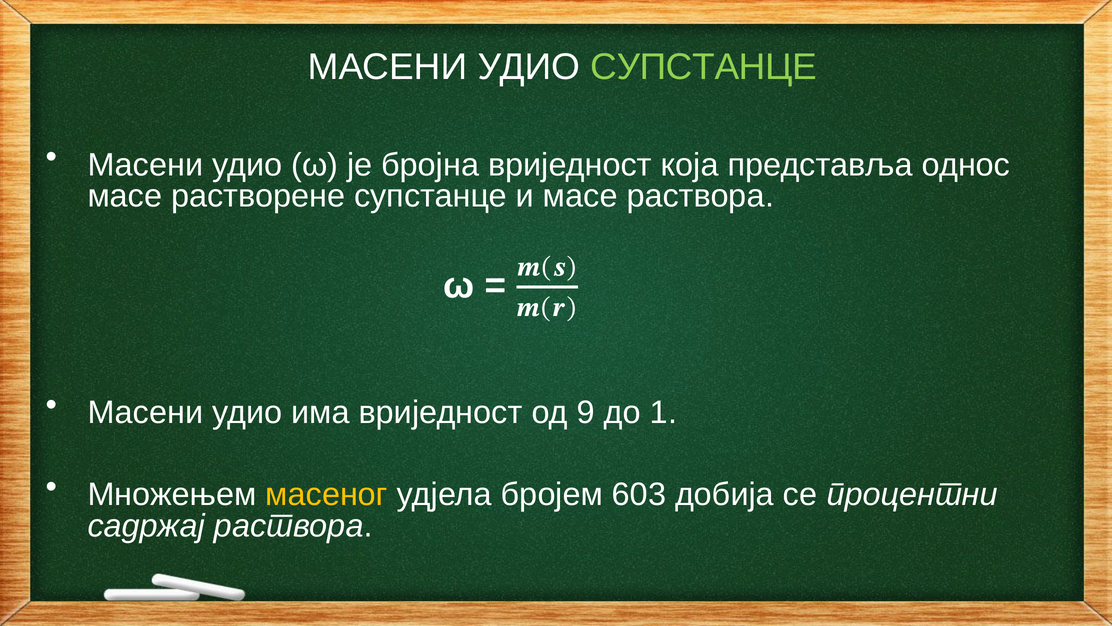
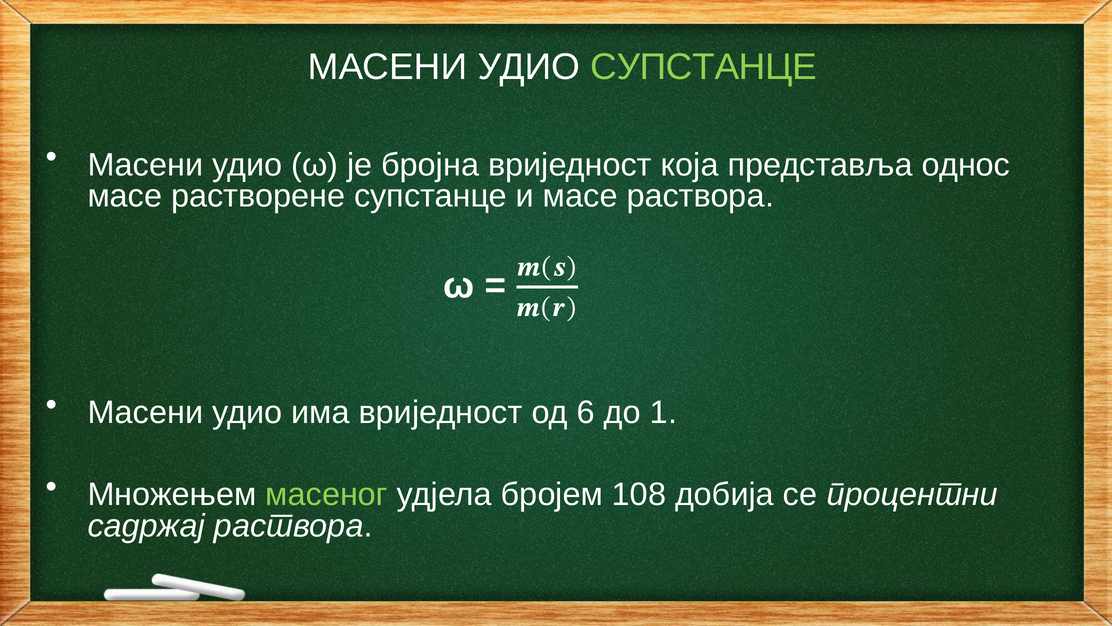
9: 9 -> 6 (586, 412)
масеног colour: yellow -> light green (327, 494)
603: 603 -> 108 (639, 494)
